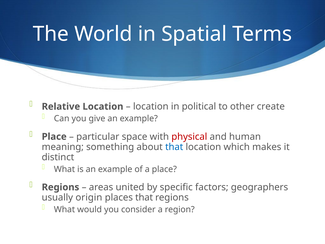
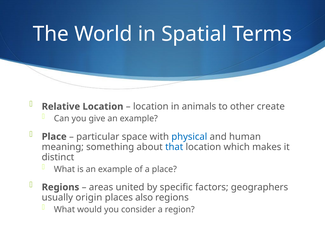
political: political -> animals (199, 106)
physical colour: red -> blue (189, 136)
places that: that -> also (144, 197)
